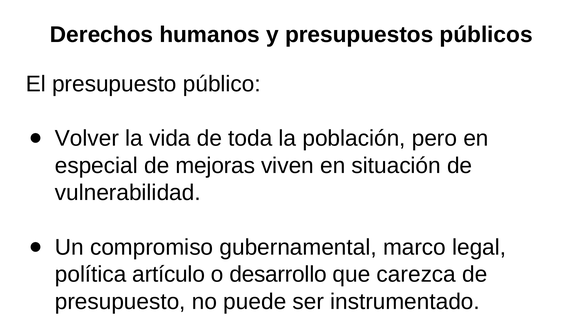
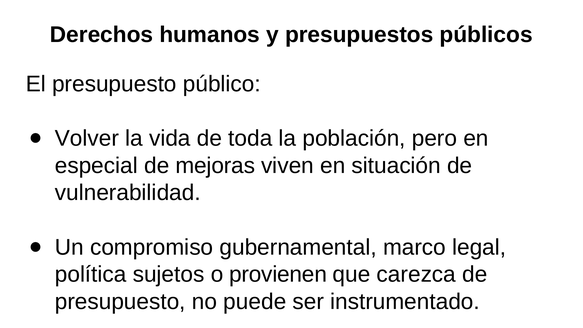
artículo: artículo -> sujetos (169, 274)
desarrollo: desarrollo -> provienen (278, 274)
